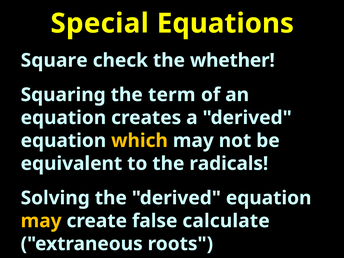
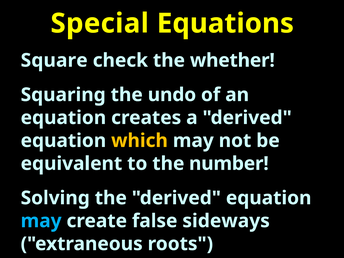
term: term -> undo (172, 95)
radicals: radicals -> number (229, 164)
may colour: yellow -> light blue (41, 221)
calculate: calculate -> sideways (226, 221)
